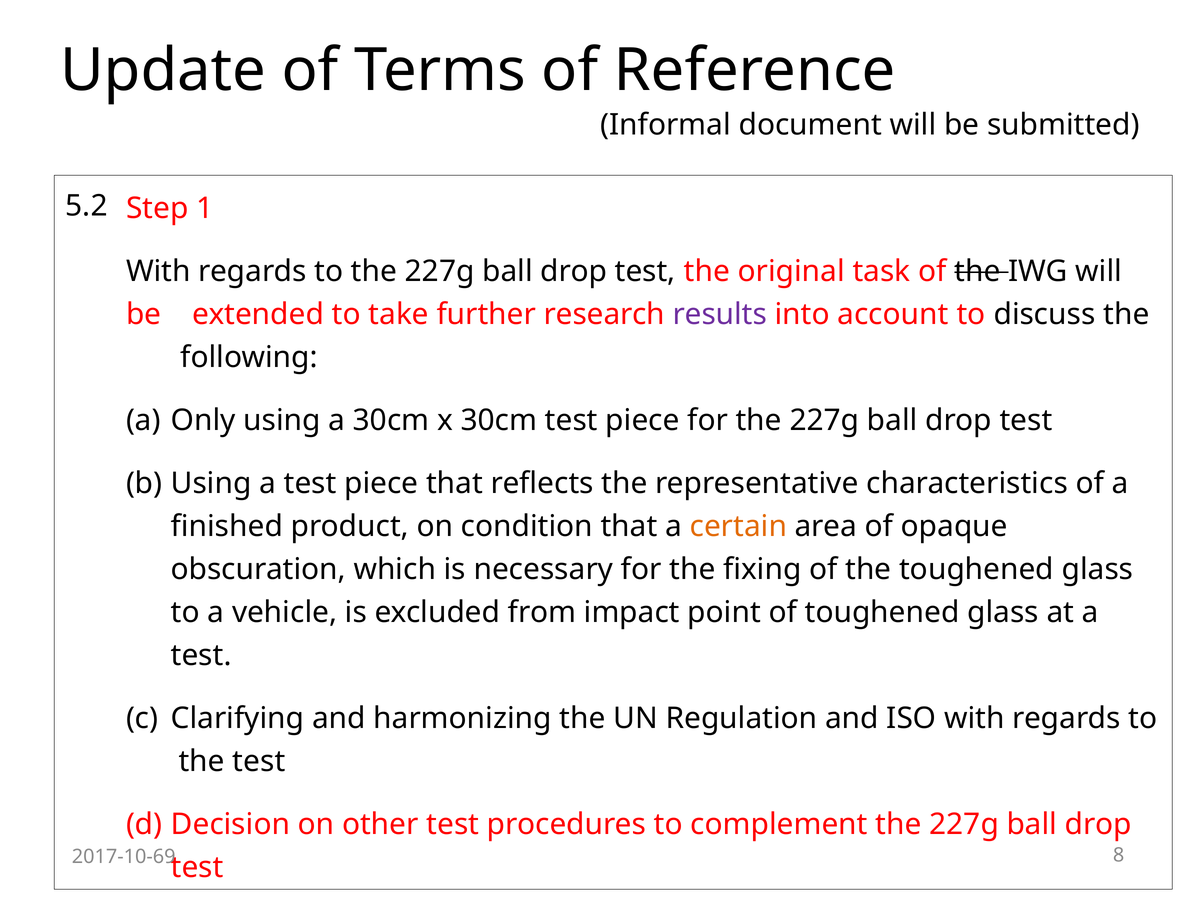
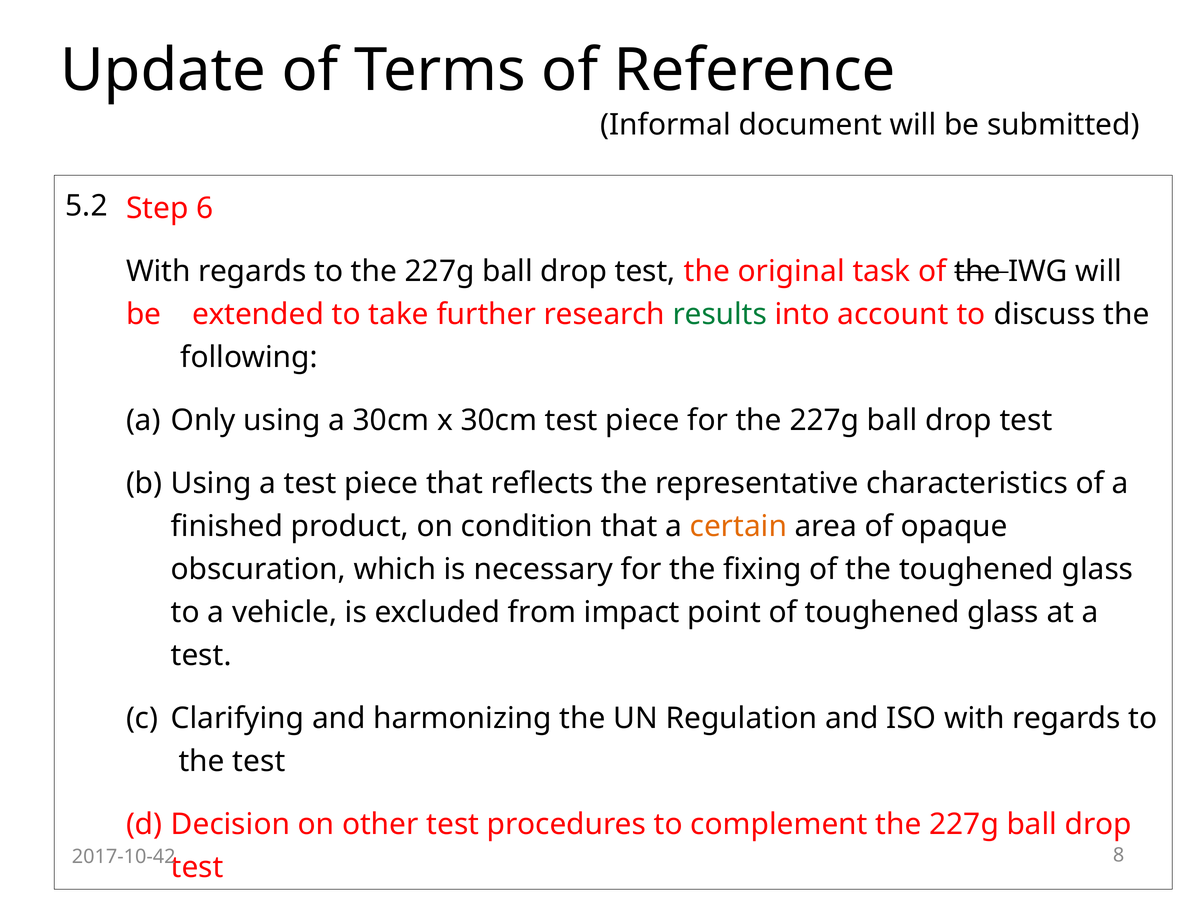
1: 1 -> 6 (205, 208)
results colour: purple -> green (720, 314)
2017-10-69: 2017-10-69 -> 2017-10-42 (124, 857)
